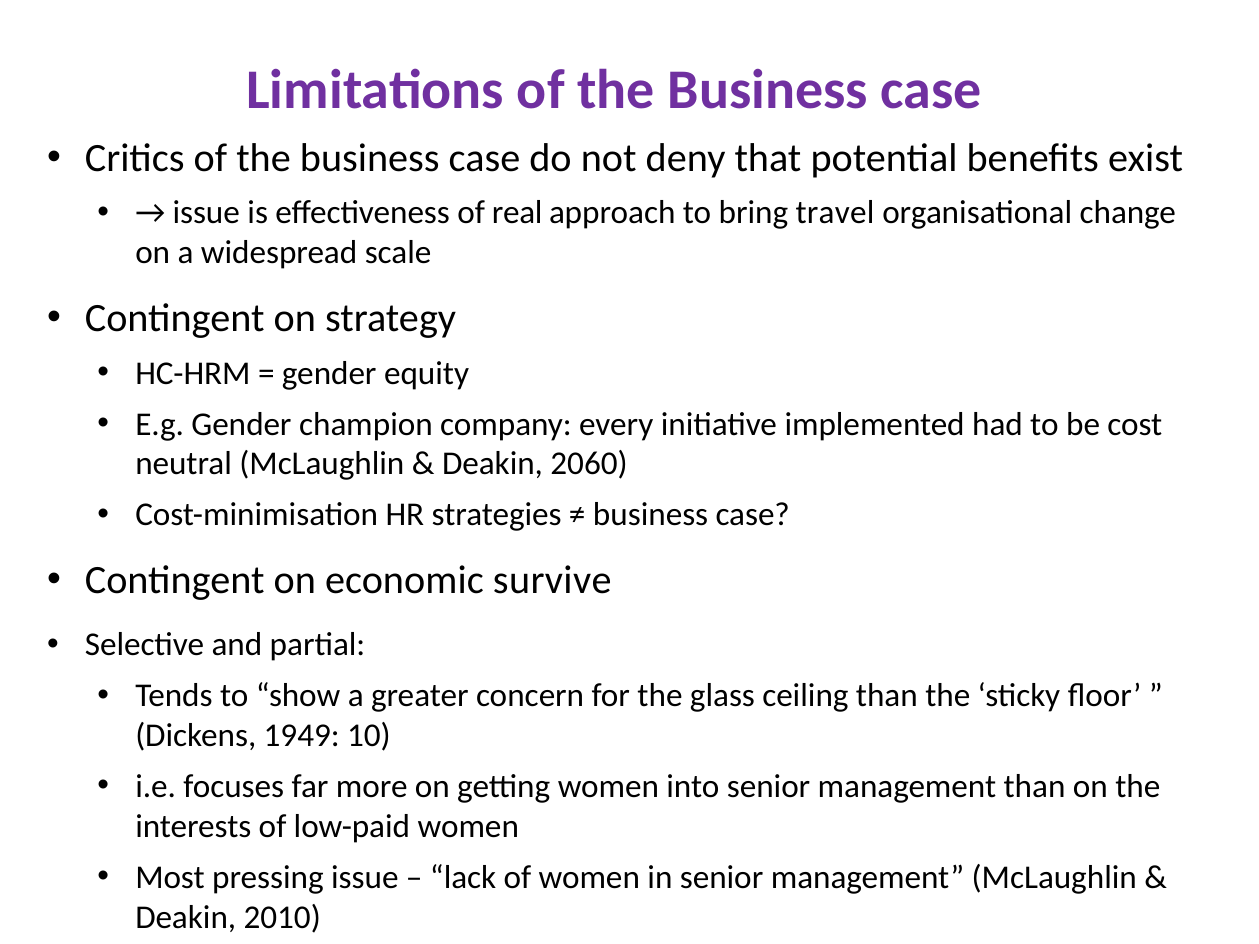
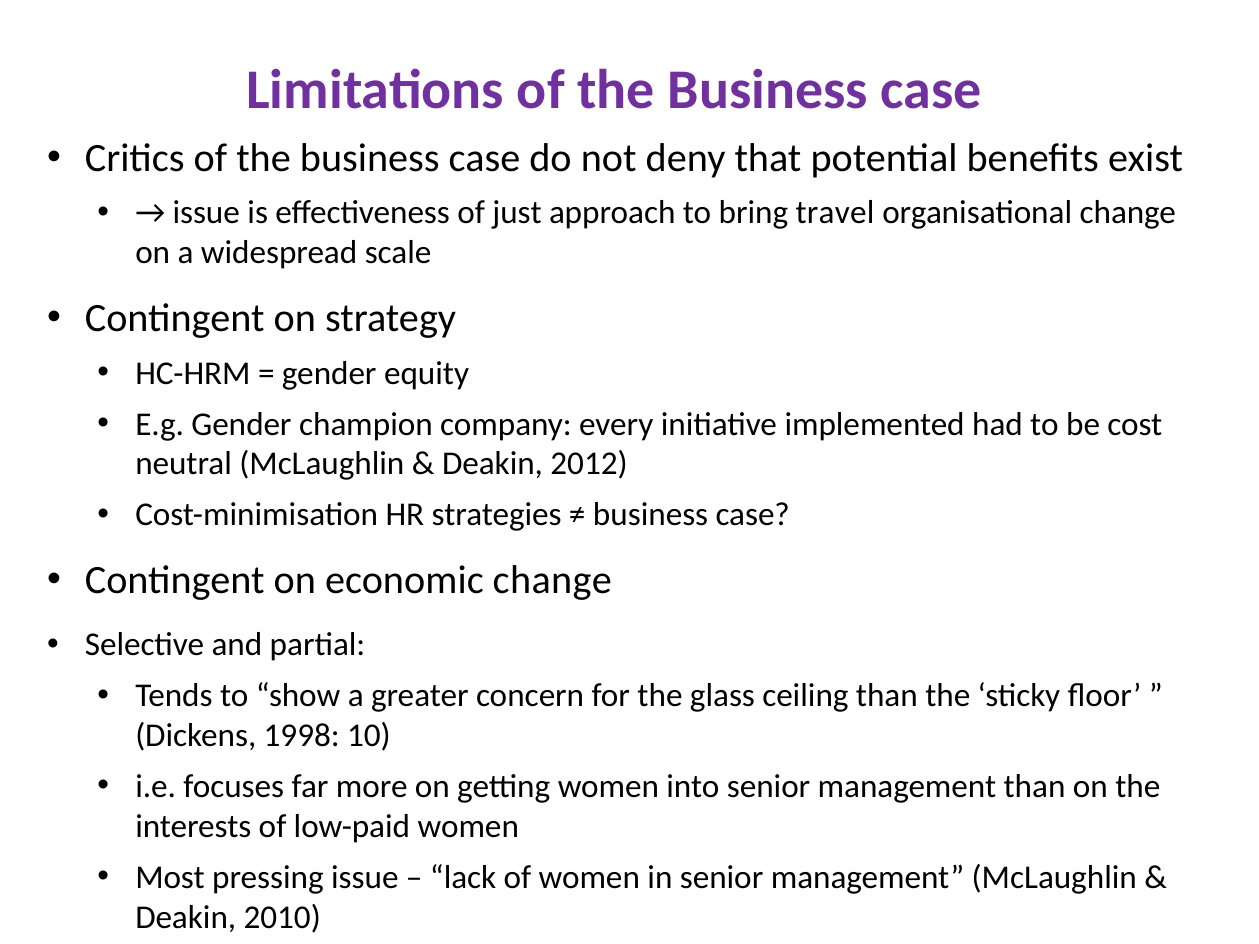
real: real -> just (517, 213)
2060: 2060 -> 2012 (589, 464)
economic survive: survive -> change (552, 581)
1949: 1949 -> 1998 (302, 736)
